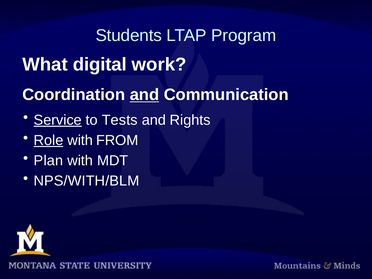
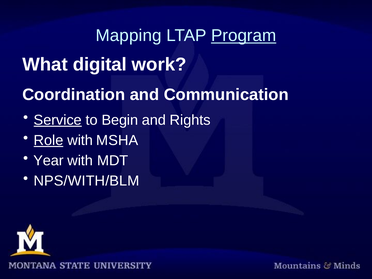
Students: Students -> Mapping (129, 36)
Program underline: none -> present (244, 36)
and underline: present -> none (144, 95)
Tests: Tests -> Begin (120, 120)
FROM: FROM -> MSHA (117, 140)
Plan: Plan -> Year (49, 161)
